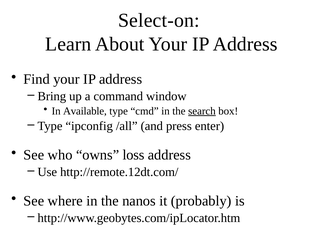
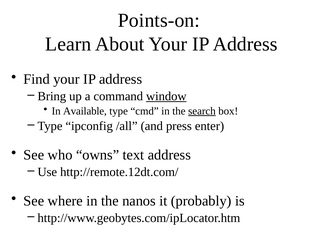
Select-on: Select-on -> Points-on (159, 20)
window underline: none -> present (166, 96)
loss: loss -> text (133, 155)
